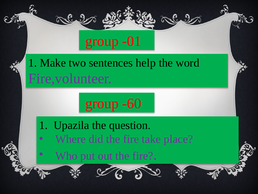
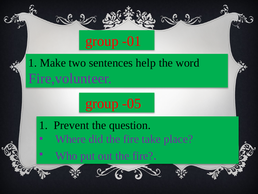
-60: -60 -> -05 (132, 103)
Upazila: Upazila -> Prevent (71, 125)
